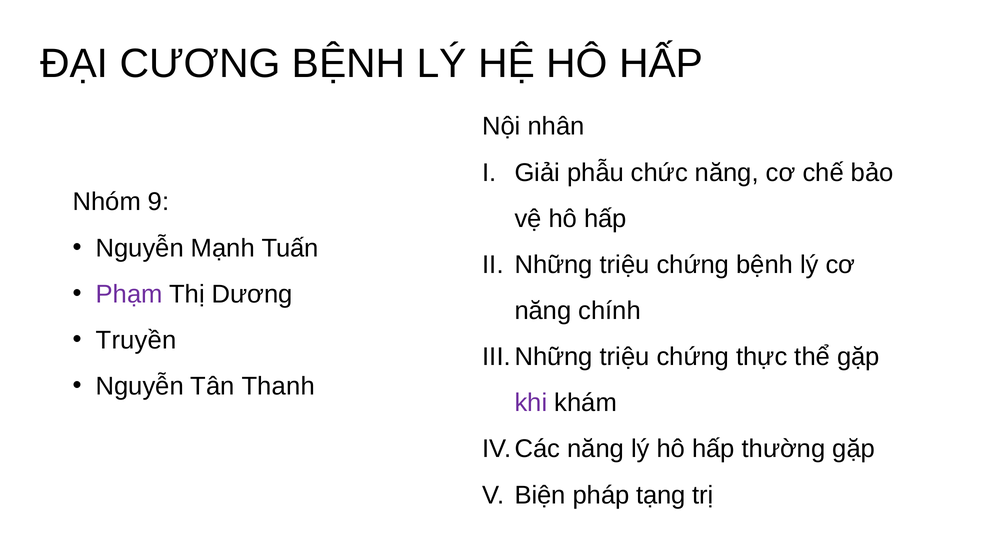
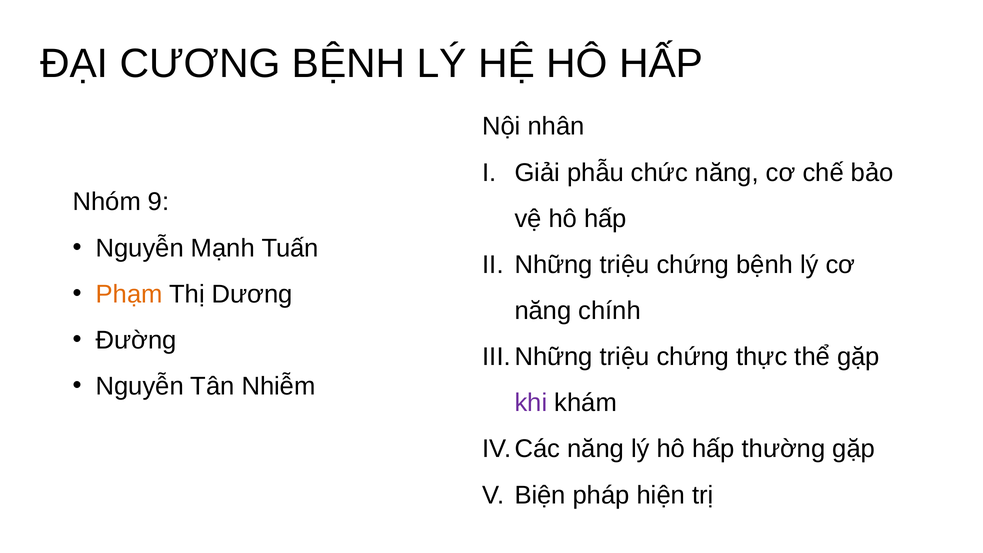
Phạm colour: purple -> orange (129, 294)
Truyền: Truyền -> Đường (136, 340)
Thanh: Thanh -> Nhiễm (279, 386)
tạng: tạng -> hiện (661, 495)
